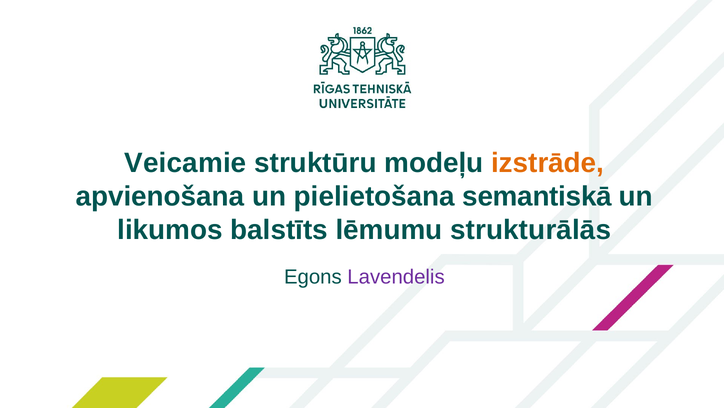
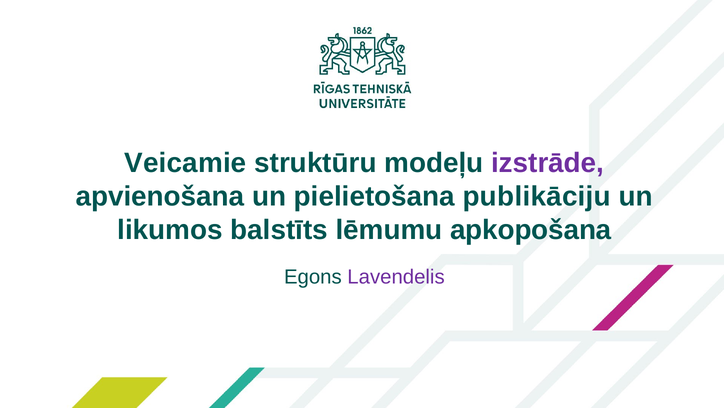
izstrāde colour: orange -> purple (548, 163)
semantiskā: semantiskā -> publikāciju (537, 196)
strukturālās: strukturālās -> apkopošana (531, 230)
